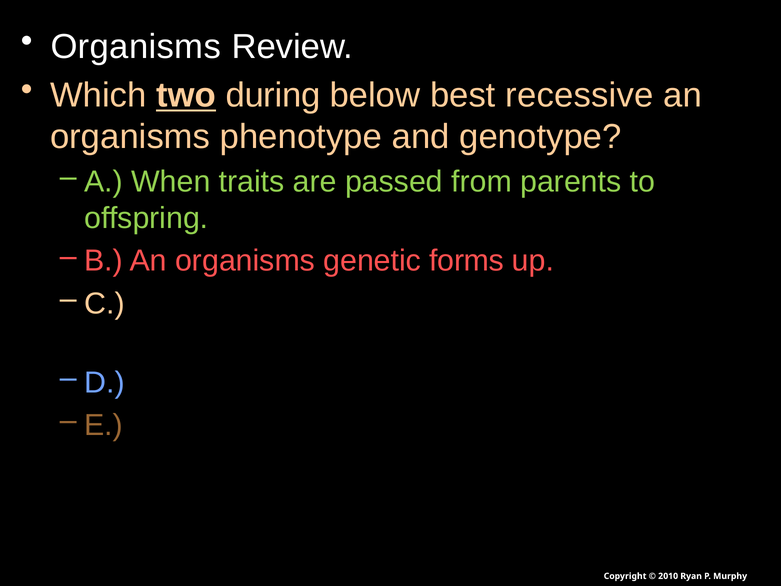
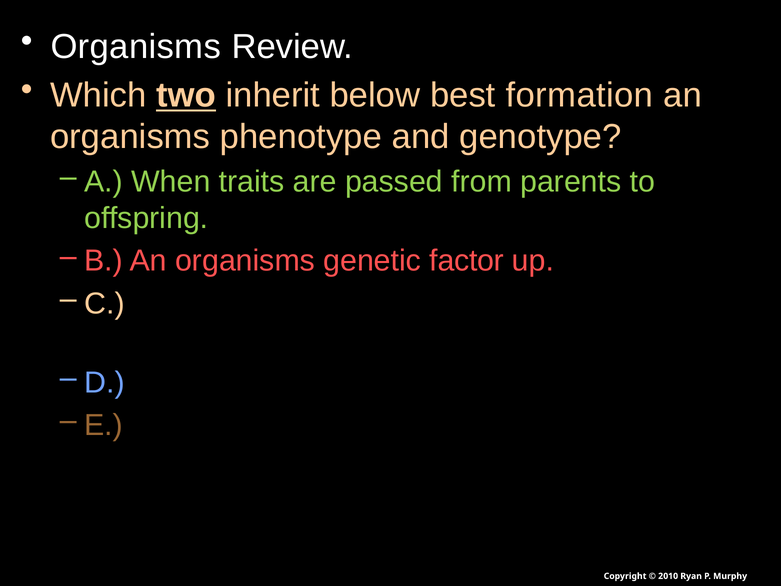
during: during -> inherit (273, 95)
best recessive: recessive -> formation (579, 95)
genetic forms: forms -> factor (467, 261)
